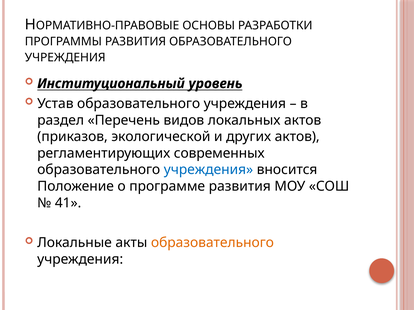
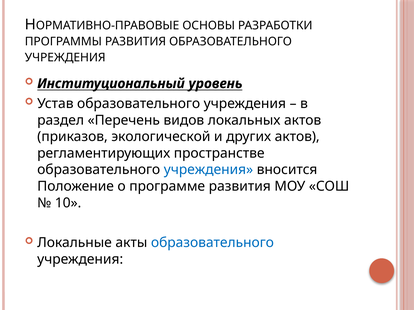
современных: современных -> пространстве (219, 153)
41: 41 -> 10 (68, 203)
образовательного colour: orange -> blue (212, 243)
